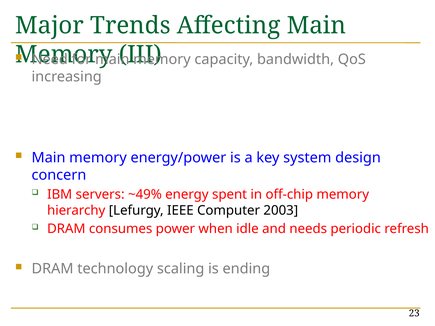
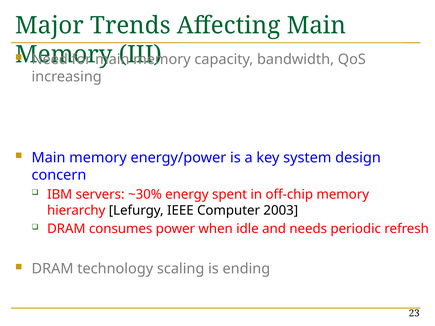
~49%: ~49% -> ~30% (145, 195)
